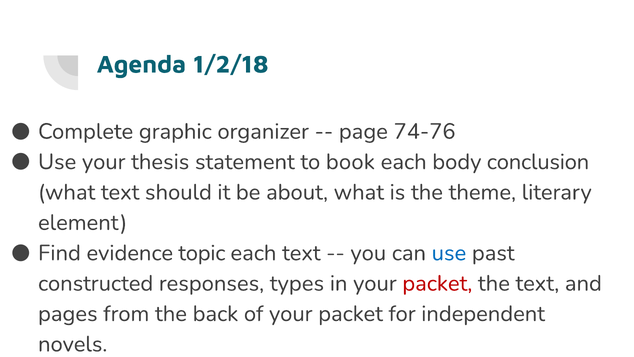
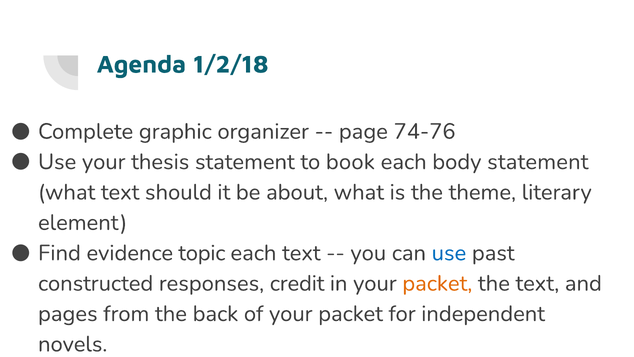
body conclusion: conclusion -> statement (538, 162)
types: types -> credit (297, 283)
packet colour: red -> orange (437, 283)
